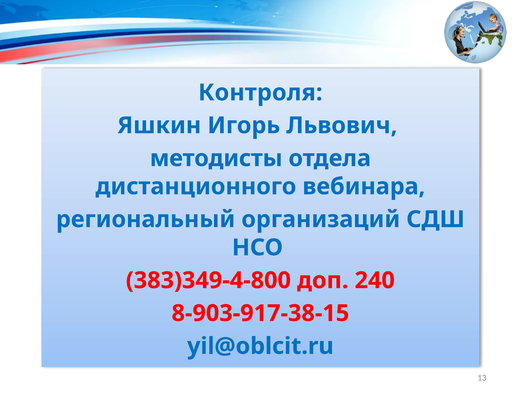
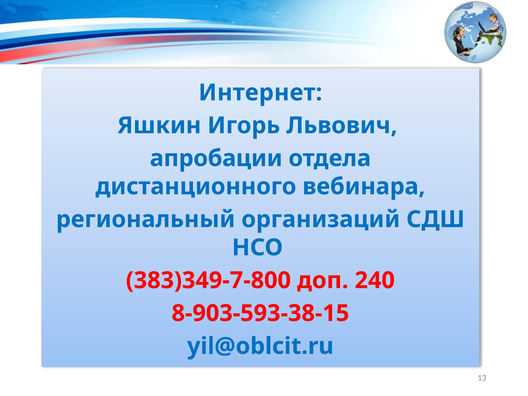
Контроля: Контроля -> Интернет (260, 93)
методисты: методисты -> апробации (216, 158)
383)349-4-800: 383)349-4-800 -> 383)349-7-800 (208, 280)
8-903-917-38-15: 8-903-917-38-15 -> 8-903-593-38-15 (260, 313)
